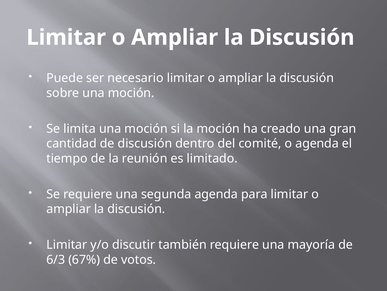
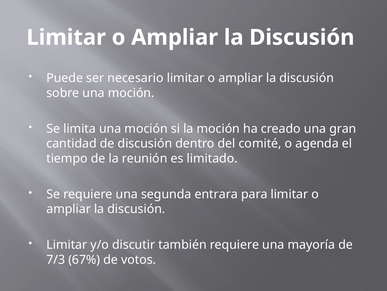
segunda agenda: agenda -> entrara (216, 194)
6/3: 6/3 -> 7/3 (56, 259)
